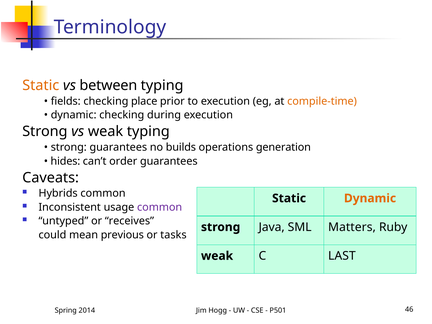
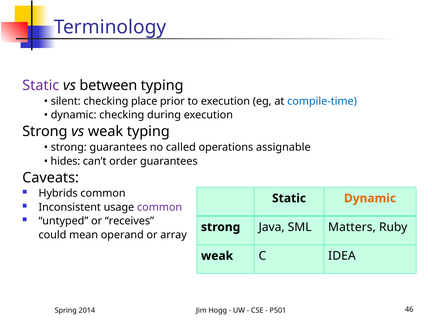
Static colour: orange -> purple (41, 85)
fields: fields -> silent (66, 101)
compile-time colour: orange -> blue (322, 101)
builds: builds -> called (181, 147)
generation: generation -> assignable (283, 147)
previous: previous -> operand (122, 235)
tasks: tasks -> array (174, 235)
LAST: LAST -> IDEA (342, 256)
